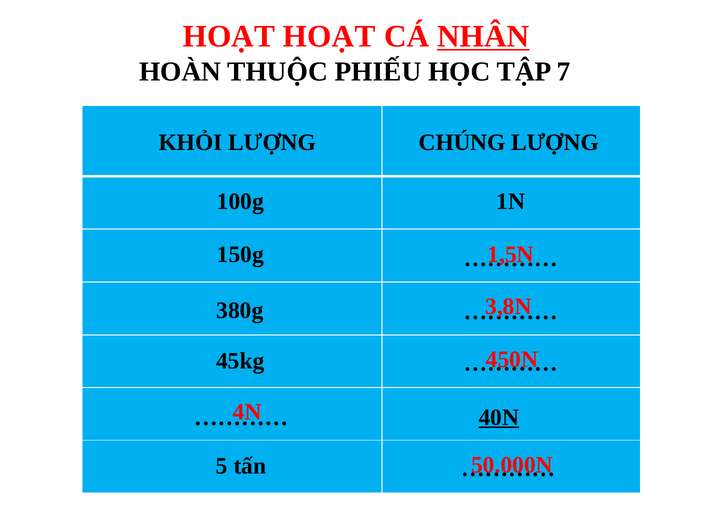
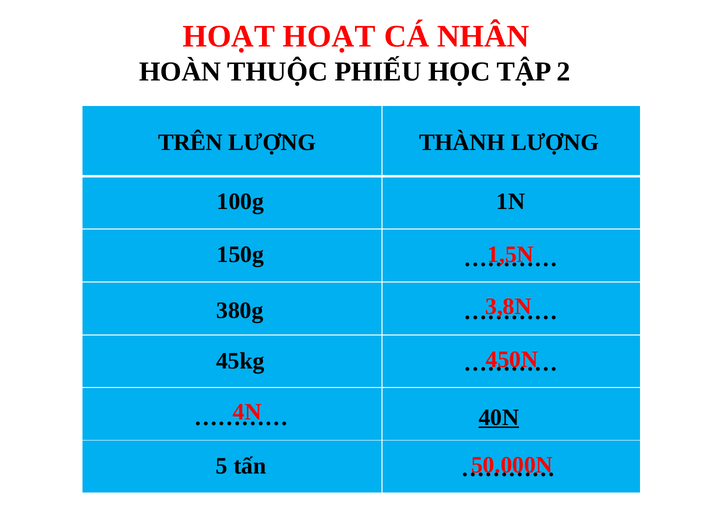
NHÂN underline: present -> none (483, 36)
7: 7 -> 2 (564, 72)
KHỎI: KHỎI -> TRÊN (191, 143)
CHÚNG: CHÚNG -> THÀNH (462, 143)
